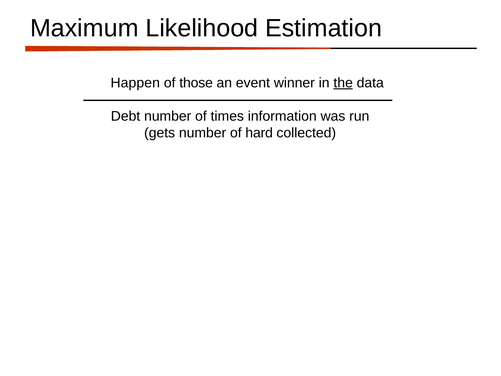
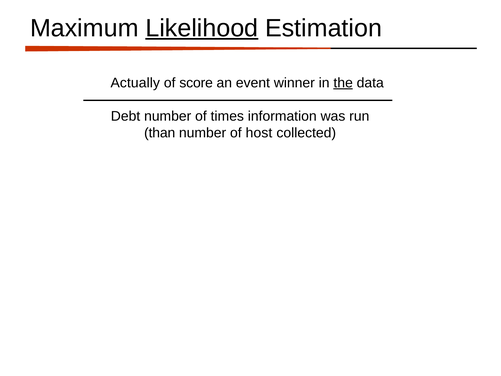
Likelihood underline: none -> present (202, 28)
Happen: Happen -> Actually (135, 83)
those: those -> score (196, 83)
gets: gets -> than (160, 133)
hard: hard -> host (259, 133)
